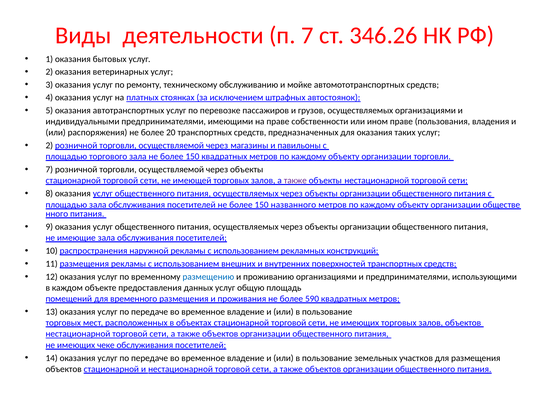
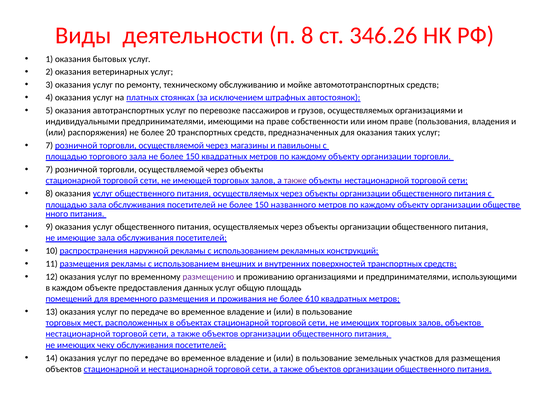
п 7: 7 -> 8 (307, 36)
2: 2 -> 7 (49, 146)
размещению colour: blue -> purple (208, 277)
590: 590 -> 610 (312, 299)
чеке: чеке -> чеку (106, 346)
